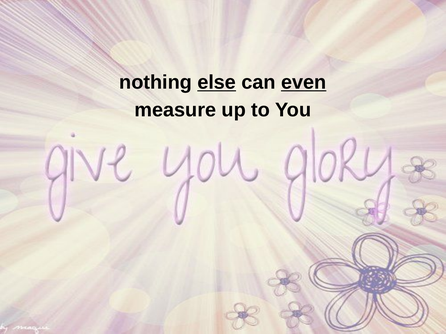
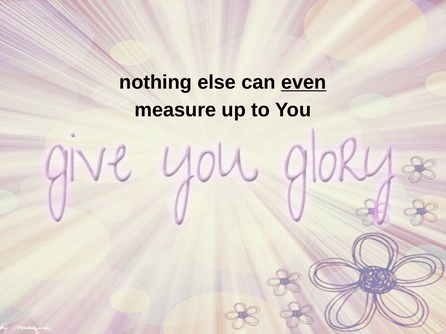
else underline: present -> none (217, 82)
